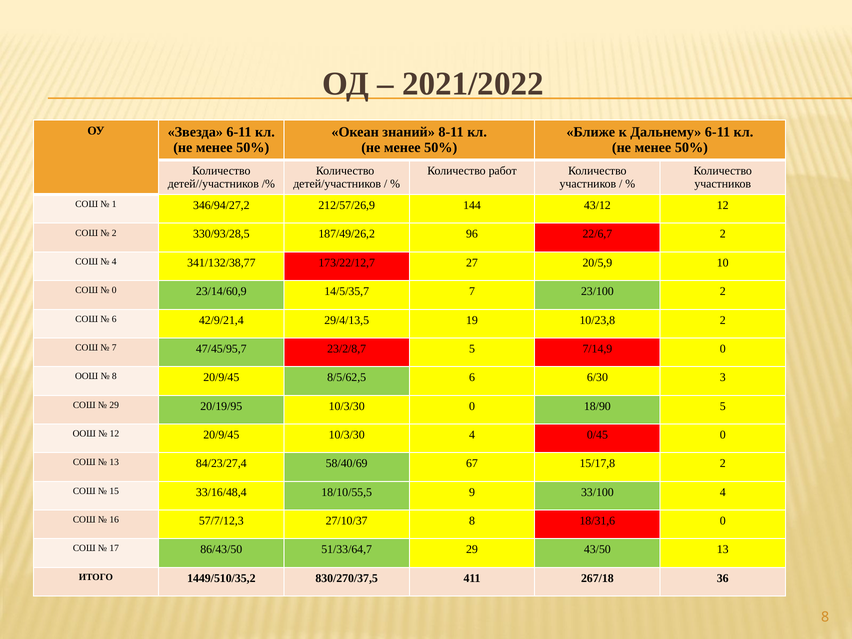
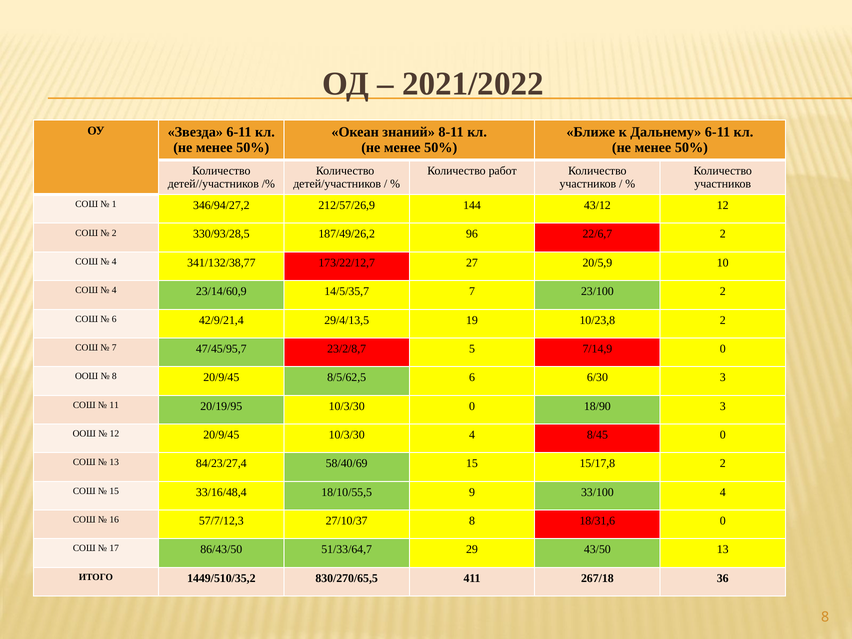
0: 0 -> 4 (114, 290)
29: 29 -> 11 (114, 405)
18/90 5: 5 -> 3 (723, 406)
0/45: 0/45 -> 8/45 (597, 435)
58/40/69 67: 67 -> 15 (472, 464)
830/270/37,5: 830/270/37,5 -> 830/270/65,5 (347, 578)
